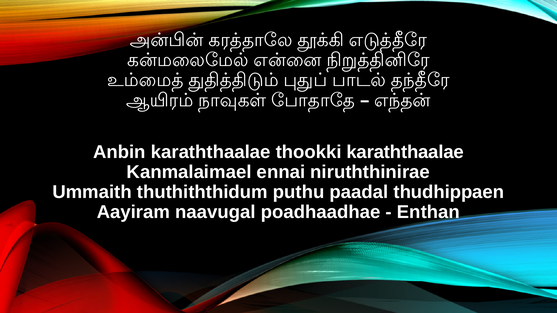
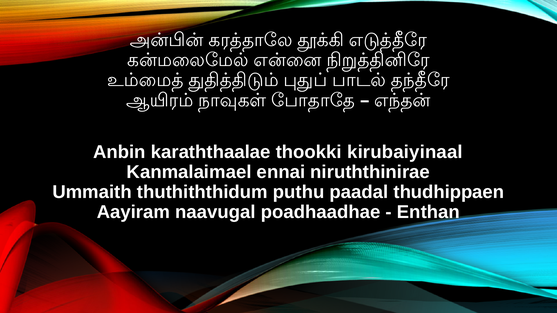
thookki karaththaalae: karaththaalae -> kirubaiyinaal (405, 152)
